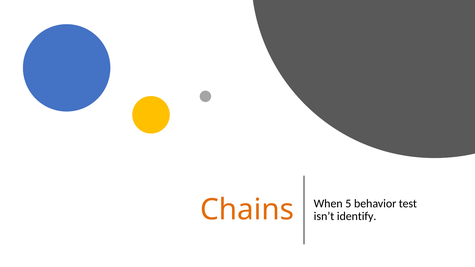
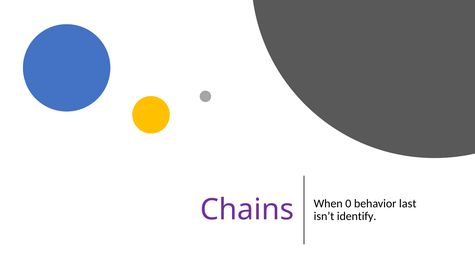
Chains colour: orange -> purple (247, 210)
5: 5 -> 0 (348, 204)
test: test -> last (408, 204)
